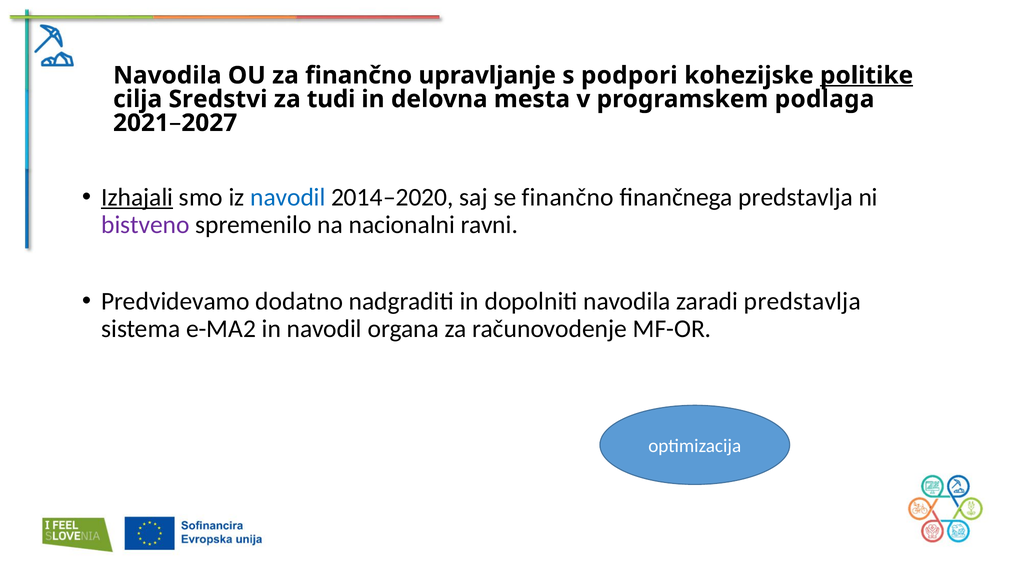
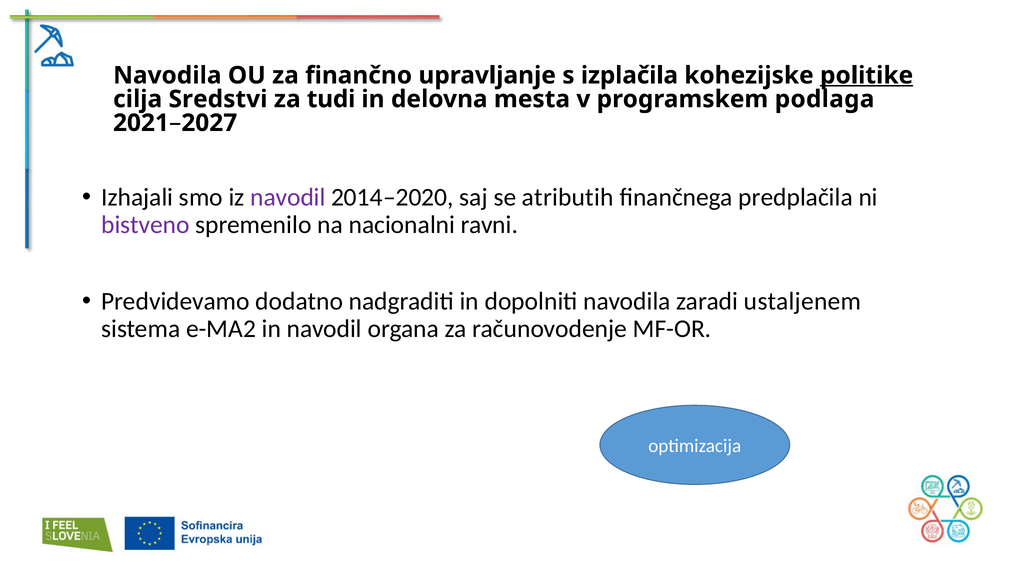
podpori: podpori -> izplačila (629, 75)
Izhajali underline: present -> none (137, 197)
navodil colour: blue -> purple (288, 197)
se finančno: finančno -> atributih (568, 197)
finančnega predstavlja: predstavlja -> predplačila (796, 197)
zaradi predstavlja: predstavlja -> ustaljenem (802, 301)
